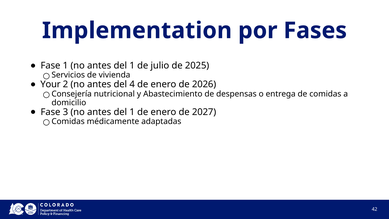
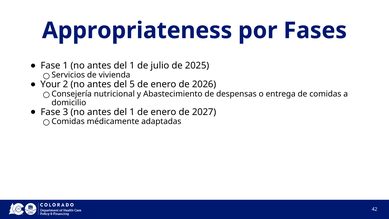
Implementation: Implementation -> Appropriateness (137, 31)
4: 4 -> 5 (132, 84)
